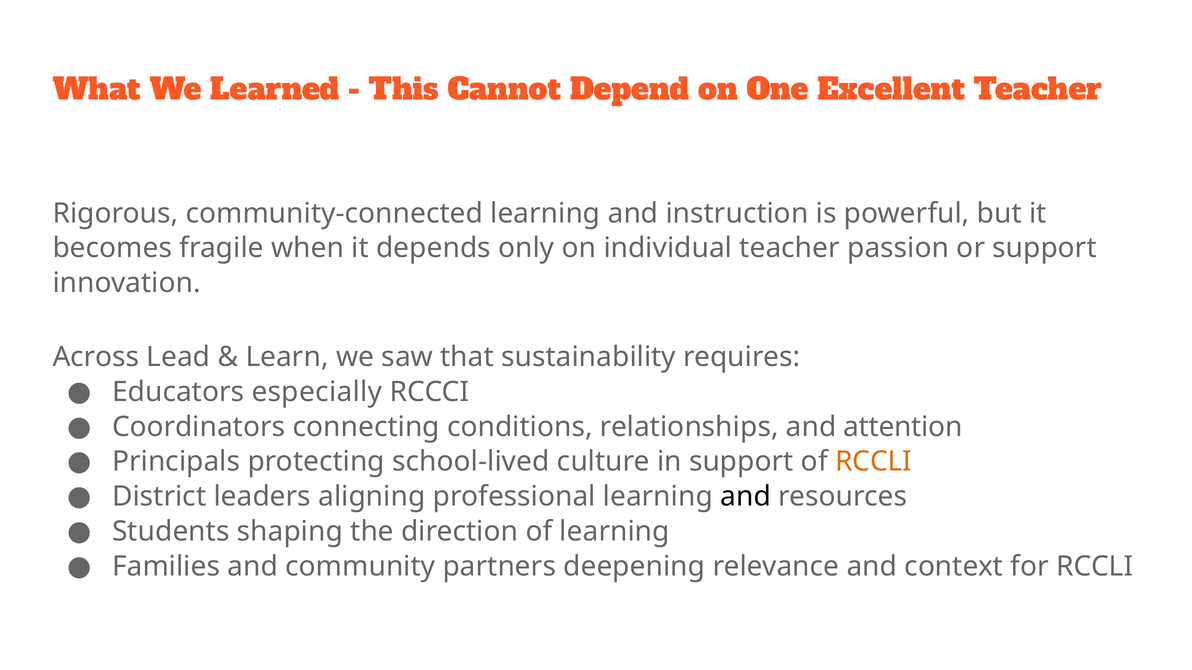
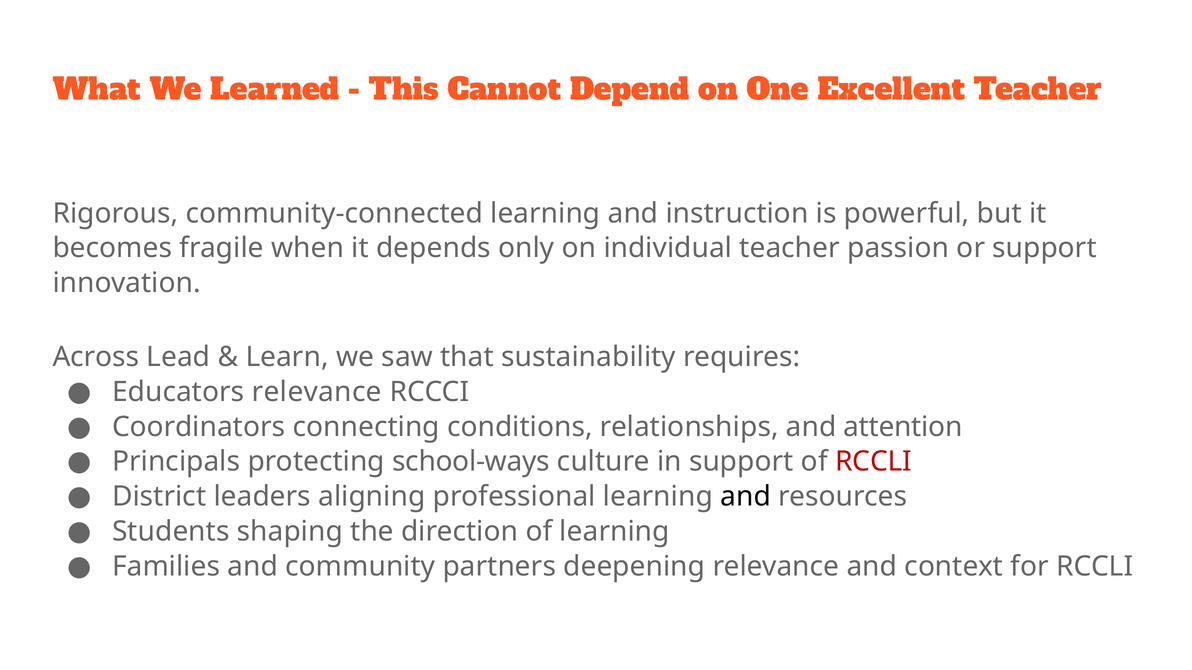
Educators especially: especially -> relevance (317, 392)
school-lived: school-lived -> school-ways (471, 462)
RCCLI colour: orange -> red (874, 462)
